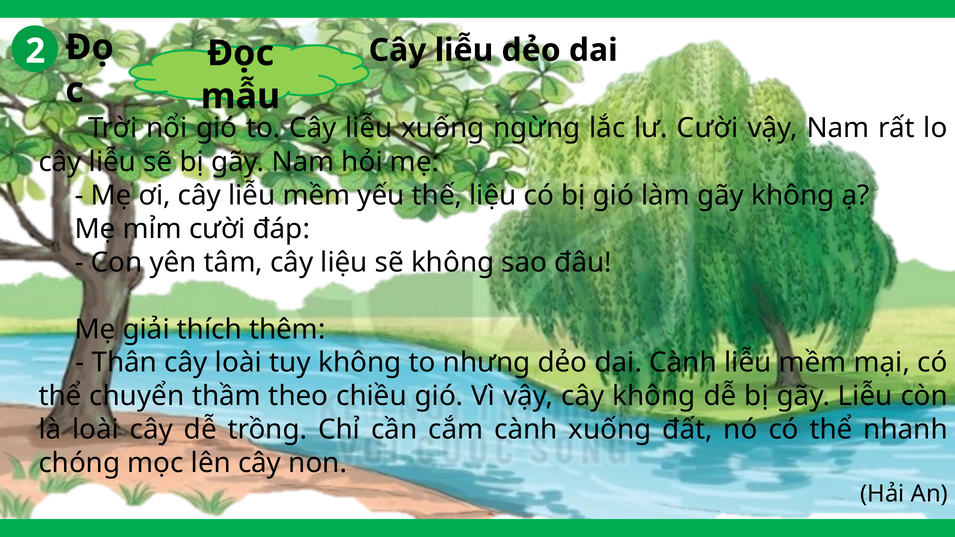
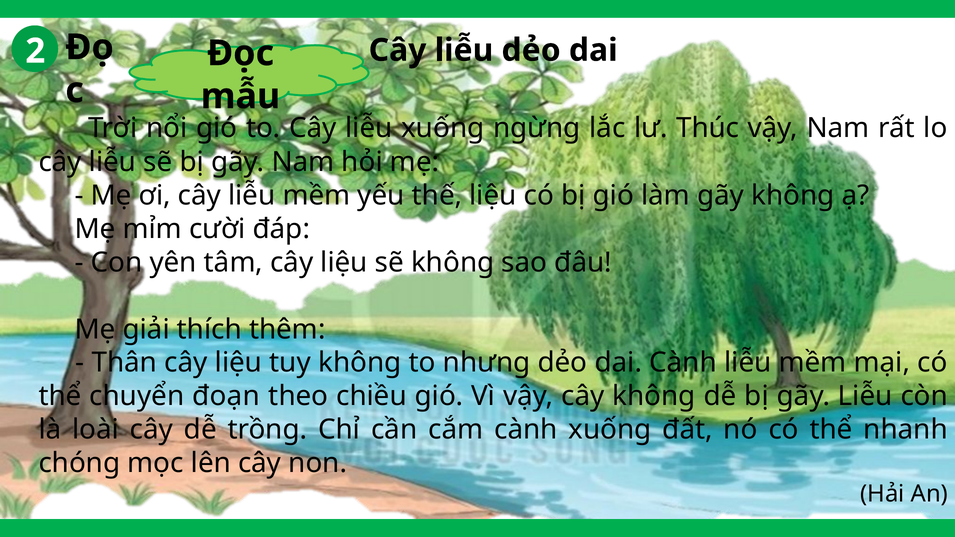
lư Cười: Cười -> Thúc (708, 128)
Thân cây loài: loài -> liệu (239, 363)
thầm: thầm -> đoạn (226, 396)
